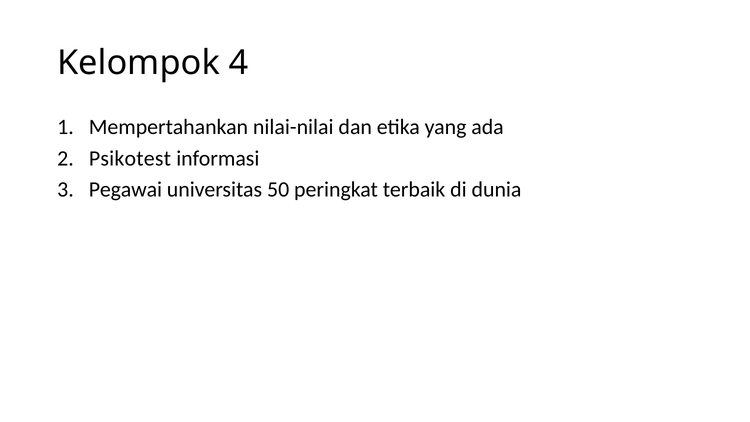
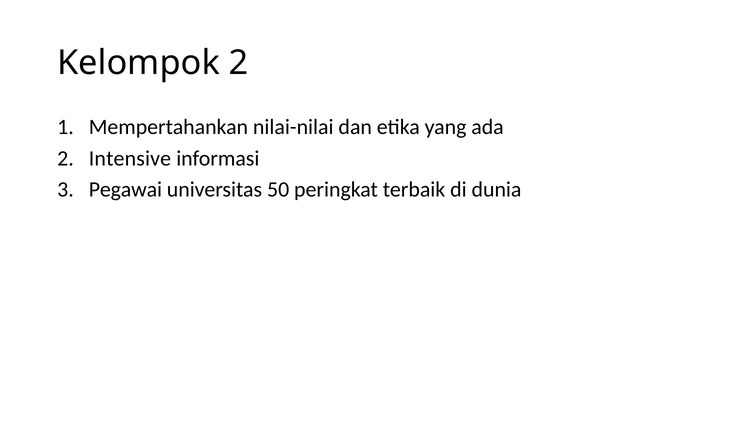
Kelompok 4: 4 -> 2 (239, 63)
Psikotest: Psikotest -> Intensive (130, 158)
